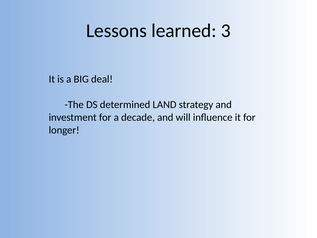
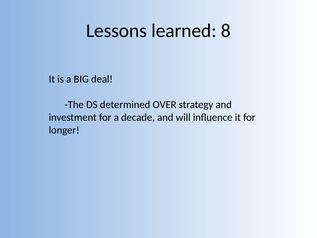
3: 3 -> 8 (226, 31)
LAND: LAND -> OVER (165, 105)
